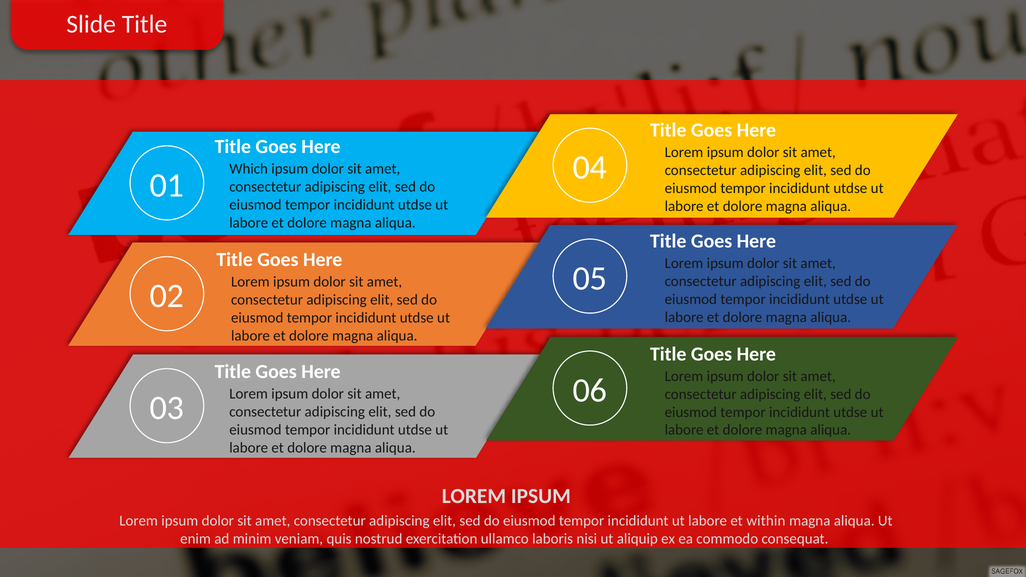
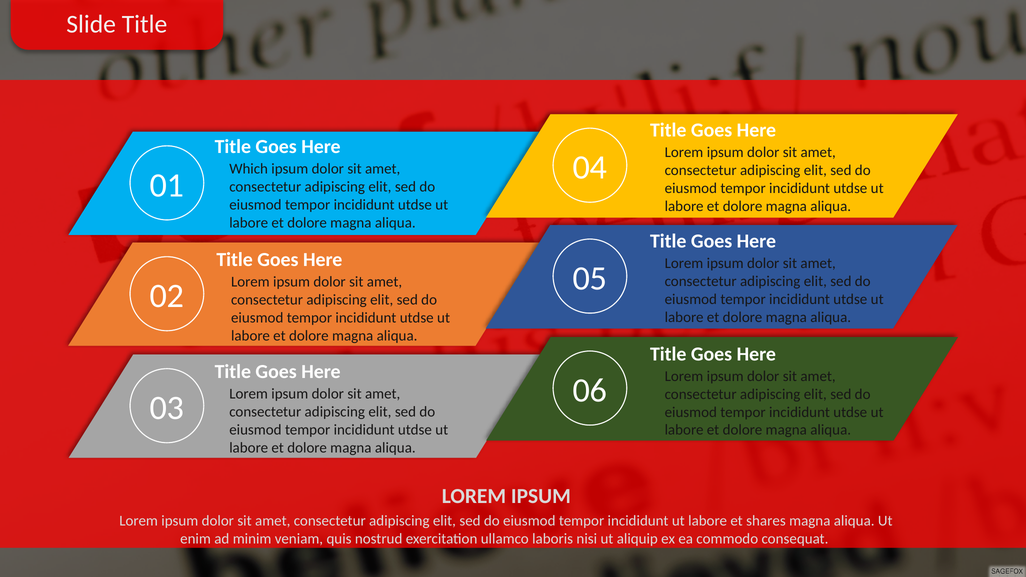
within: within -> shares (766, 521)
